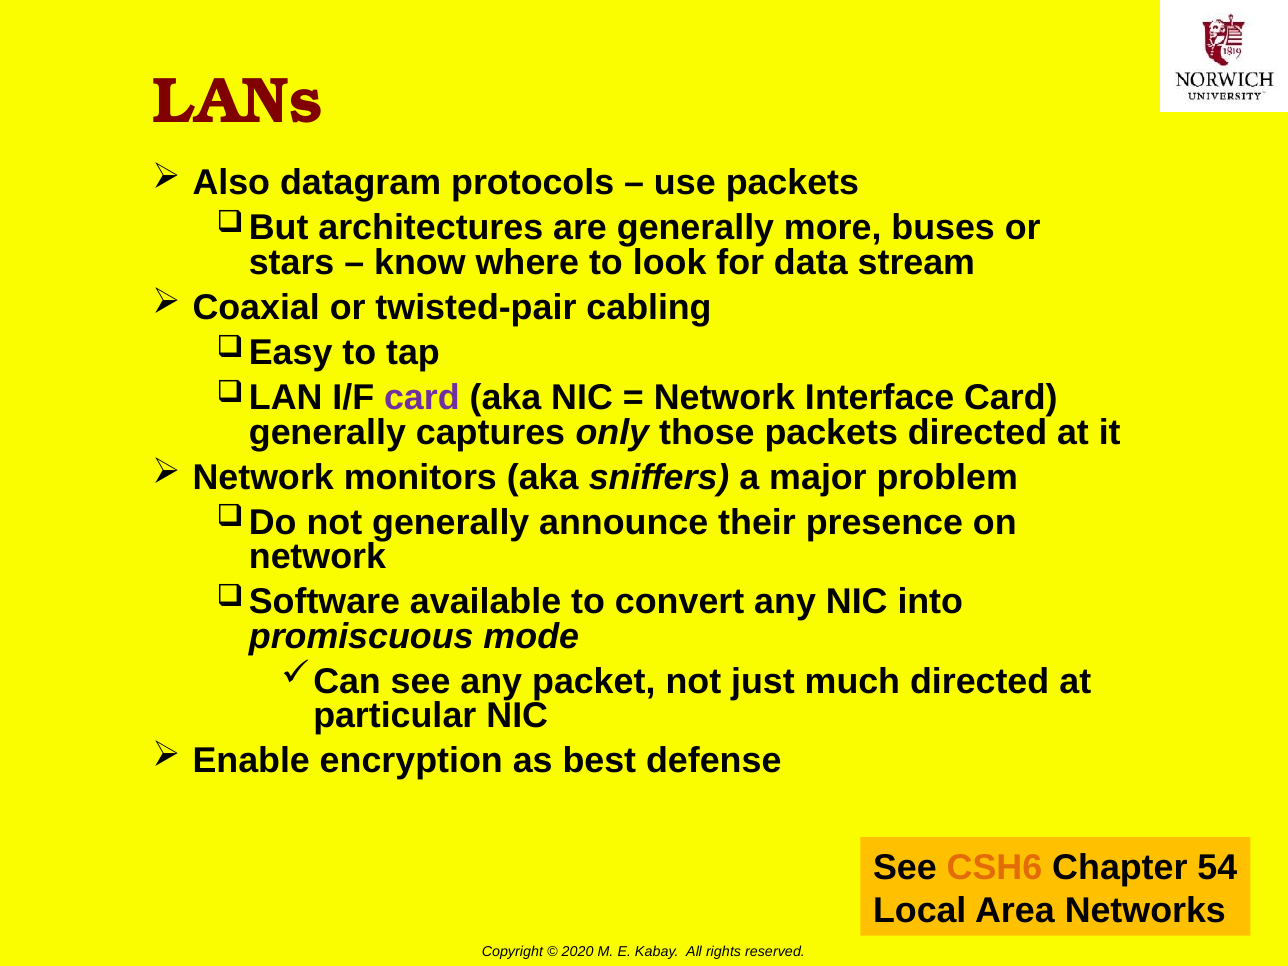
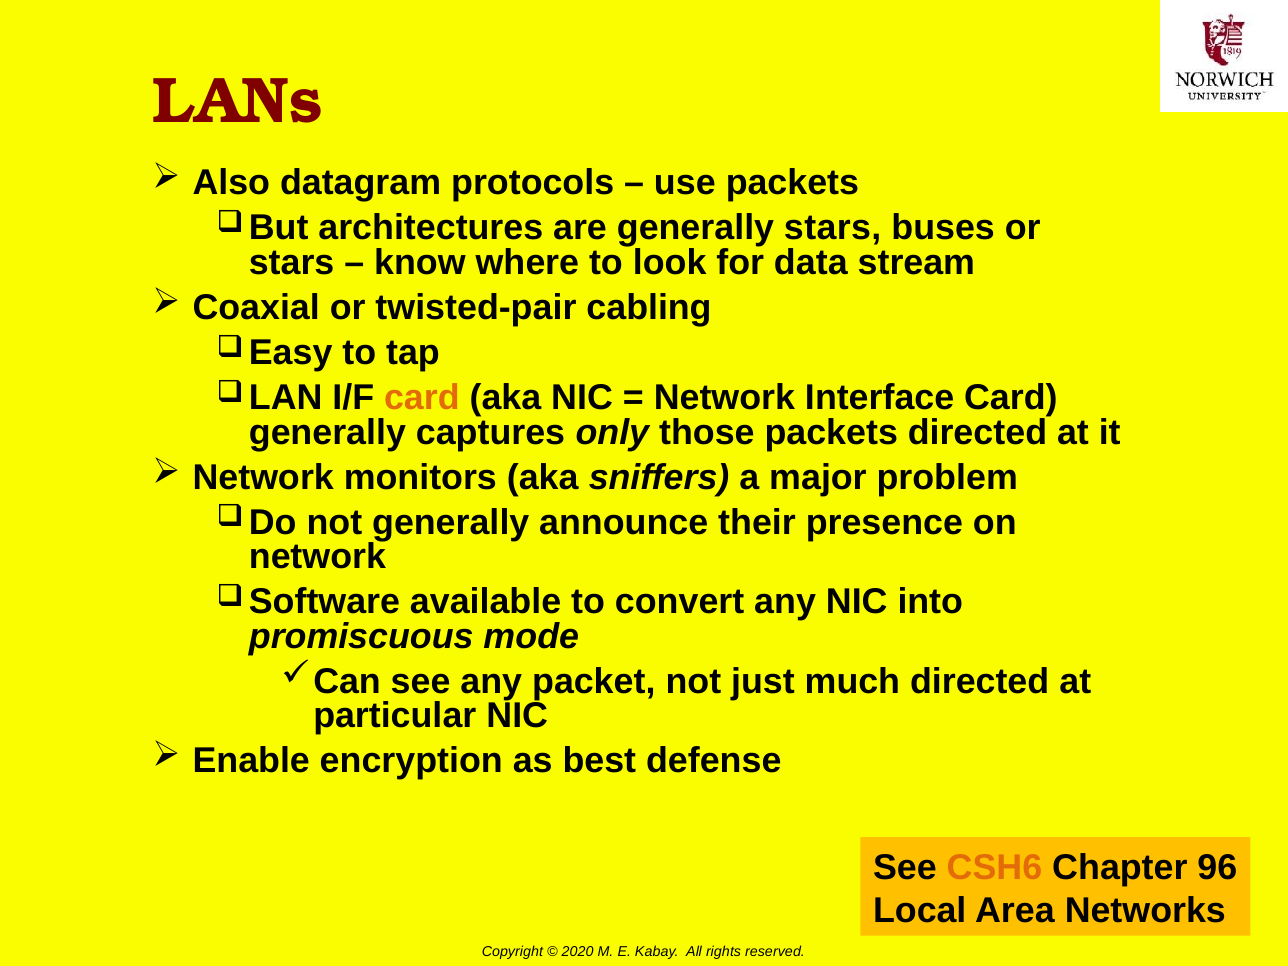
generally more: more -> stars (833, 228)
card colour: purple -> orange (422, 398)
54: 54 -> 96 (1217, 867)
